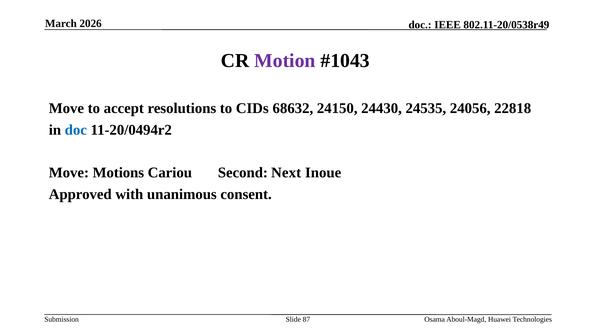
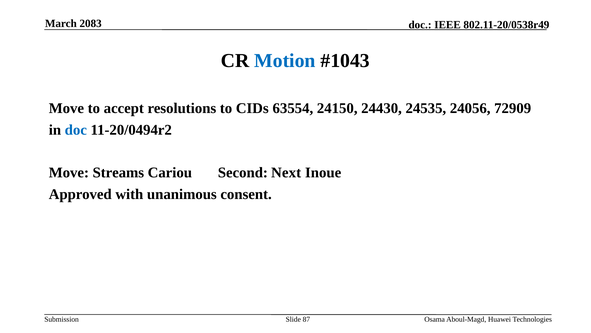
2026: 2026 -> 2083 (91, 23)
Motion colour: purple -> blue (285, 60)
68632: 68632 -> 63554 (293, 108)
22818: 22818 -> 72909 (513, 108)
Motions: Motions -> Streams (118, 172)
